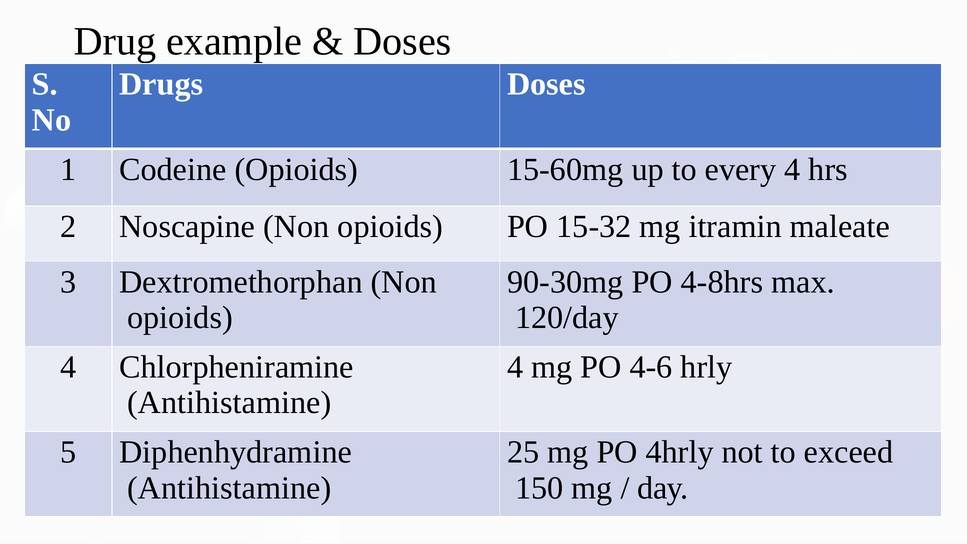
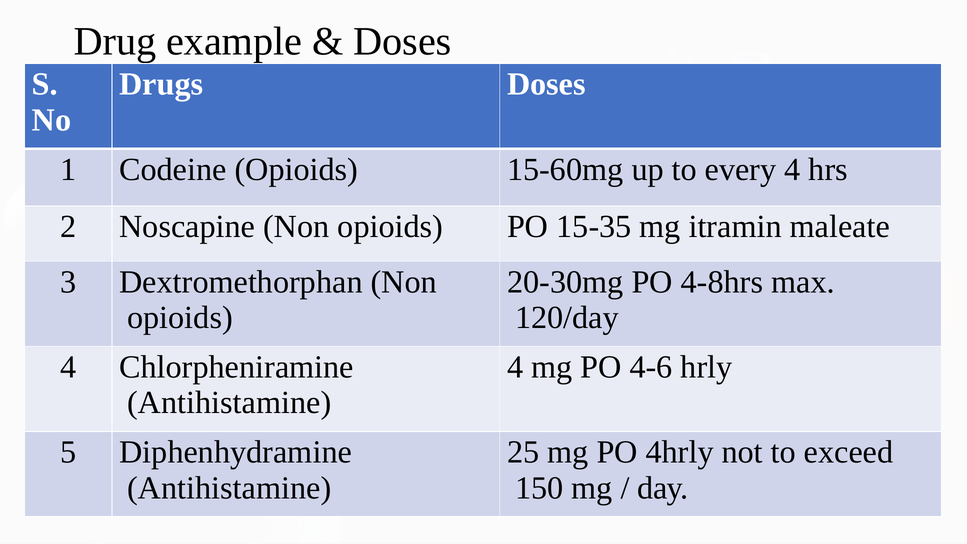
15-32: 15-32 -> 15-35 (594, 227)
90-30mg: 90-30mg -> 20-30mg (565, 282)
